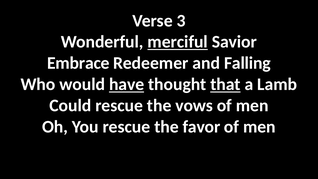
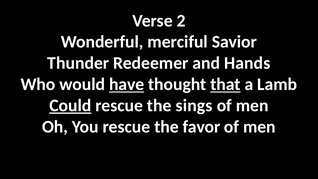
3: 3 -> 2 (181, 21)
merciful underline: present -> none (178, 42)
Embrace: Embrace -> Thunder (78, 63)
Falling: Falling -> Hands (247, 63)
Could underline: none -> present (70, 105)
vows: vows -> sings (194, 105)
